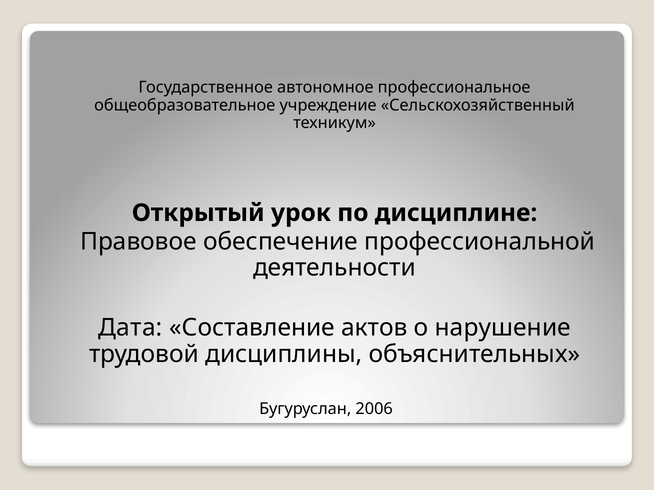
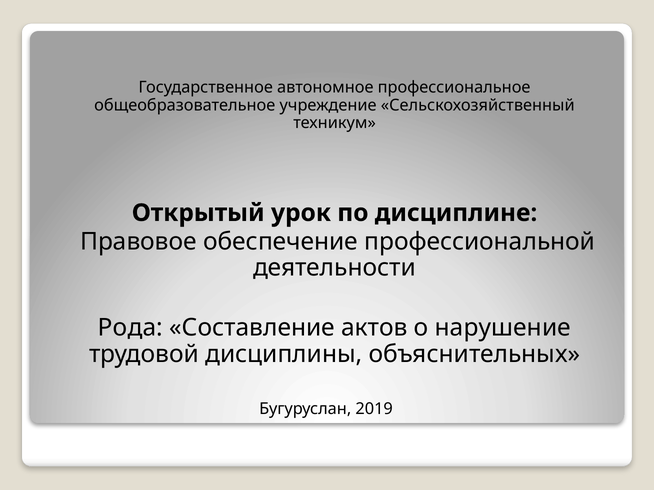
Дата: Дата -> Рода (130, 328)
2006: 2006 -> 2019 (374, 409)
